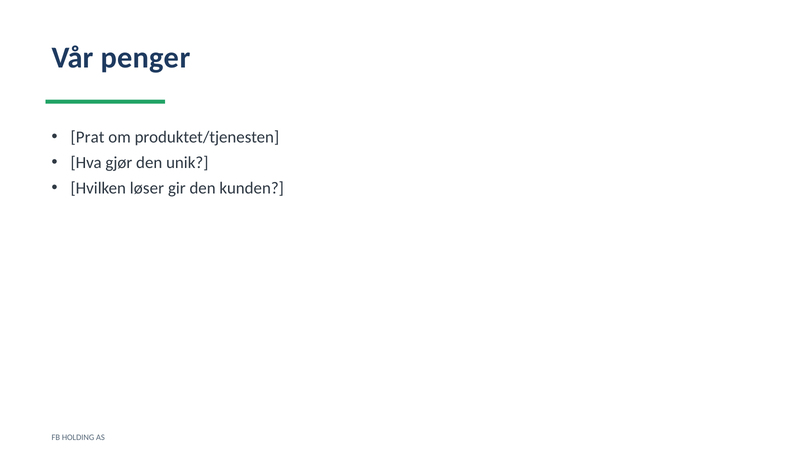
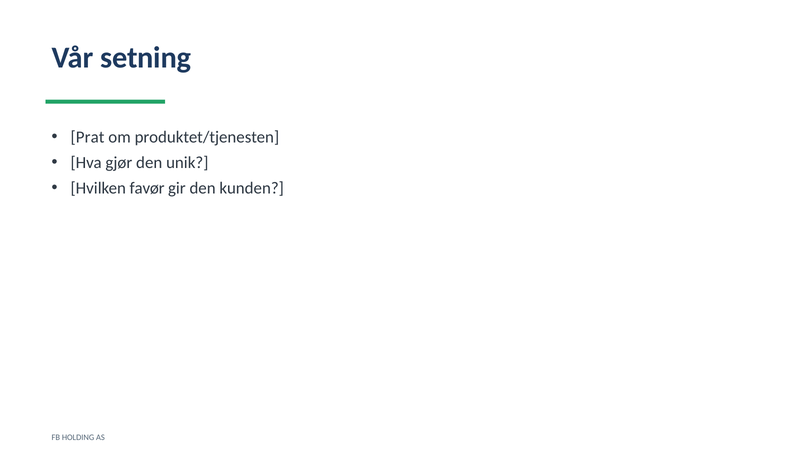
penger: penger -> setning (146, 58)
løser: løser -> favør (147, 188)
